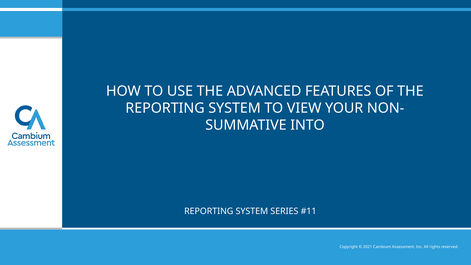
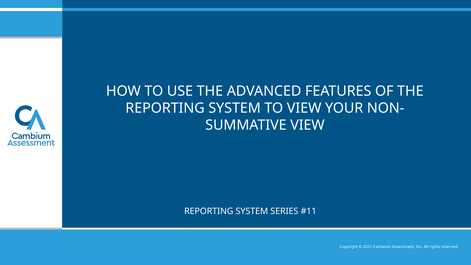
INTO: INTO -> VIEW (307, 125)
